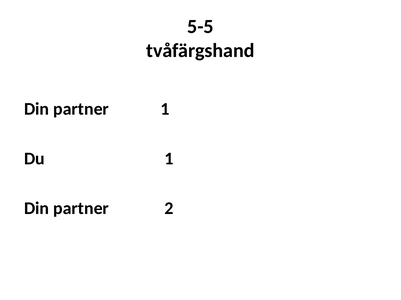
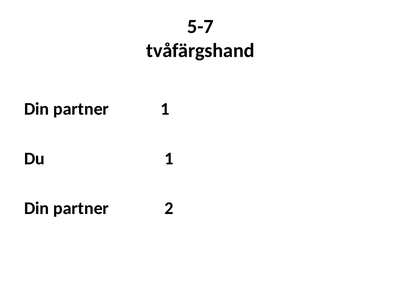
5-5: 5-5 -> 5-7 (201, 26)
